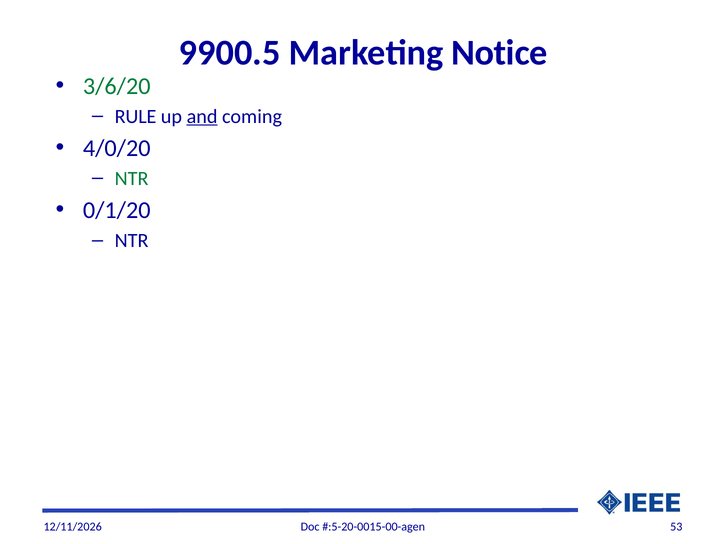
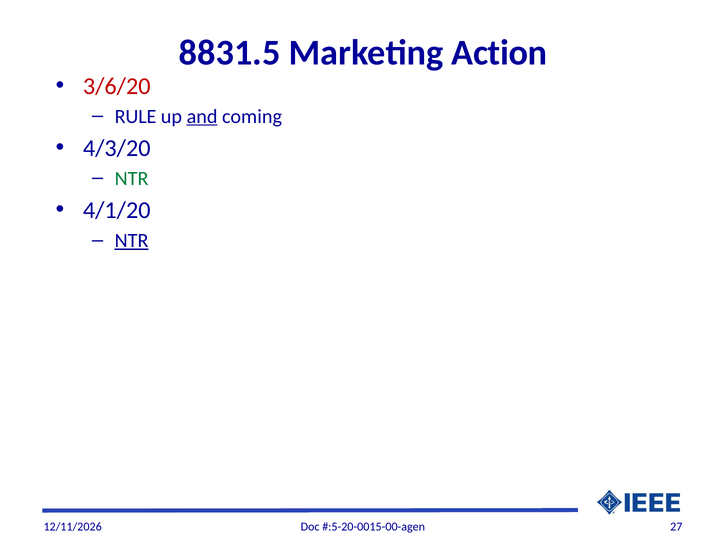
9900.5: 9900.5 -> 8831.5 (230, 53)
Notice: Notice -> Action (499, 53)
3/6/20 colour: green -> red (117, 86)
4/0/20: 4/0/20 -> 4/3/20 (117, 148)
0/1/20: 0/1/20 -> 4/1/20 (117, 210)
NTR underline: none -> present (132, 241)
53: 53 -> 27 (676, 527)
